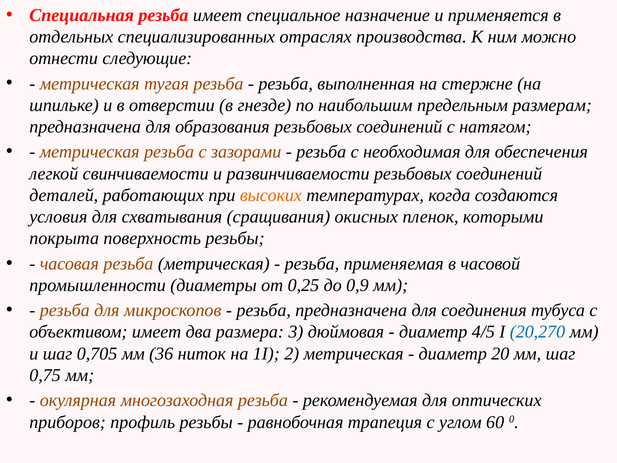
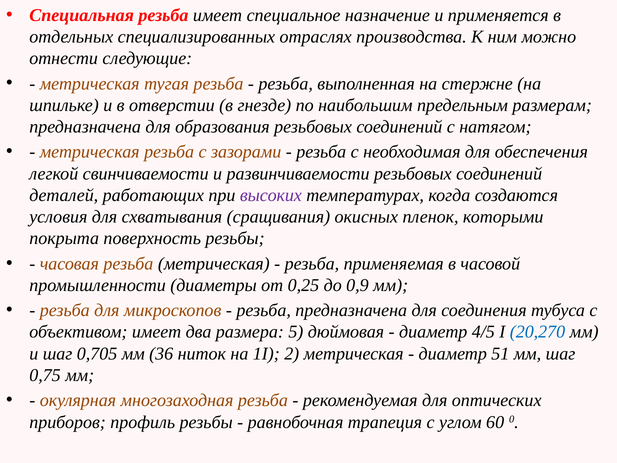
высоких colour: orange -> purple (271, 195)
3: 3 -> 5 (296, 332)
20: 20 -> 51 (500, 353)
